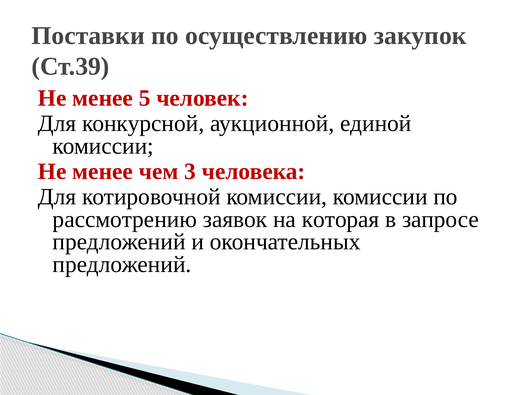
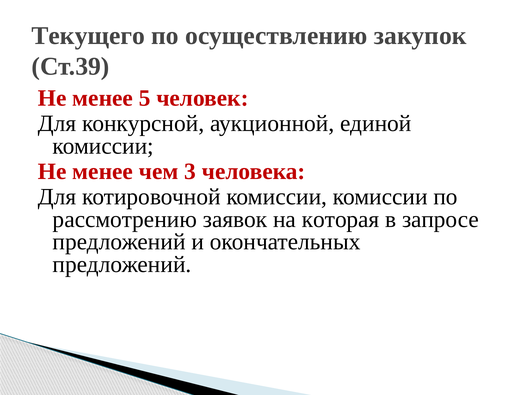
Поставки: Поставки -> Текущего (88, 36)
